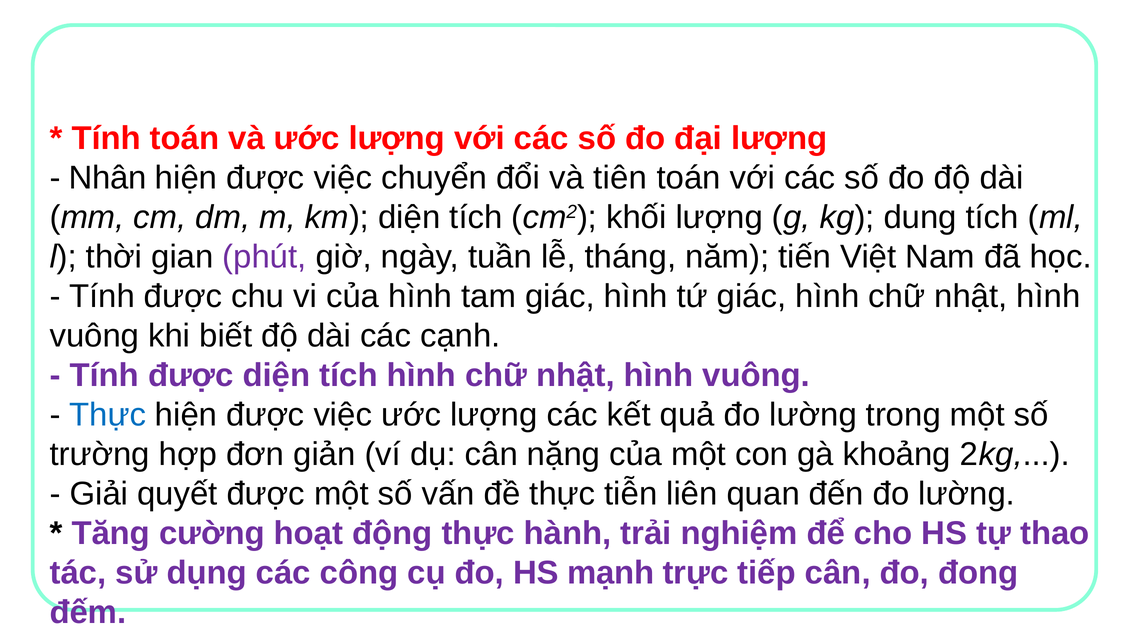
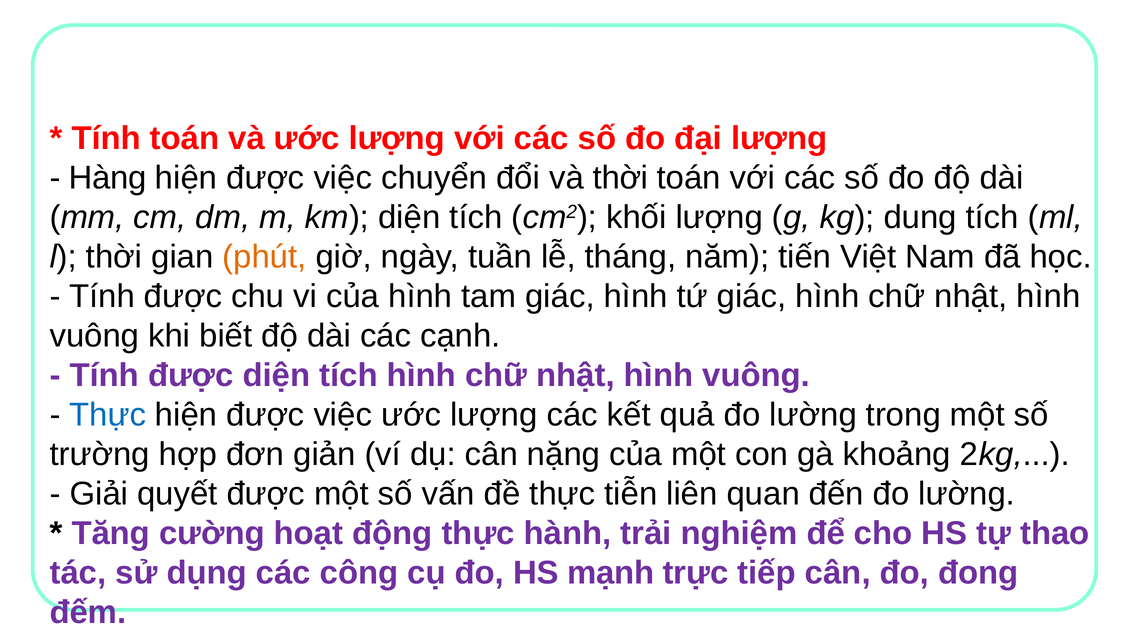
Nhân: Nhân -> Hàng (108, 178)
và tiên: tiên -> thời (620, 178)
phút colour: purple -> orange (264, 257)
